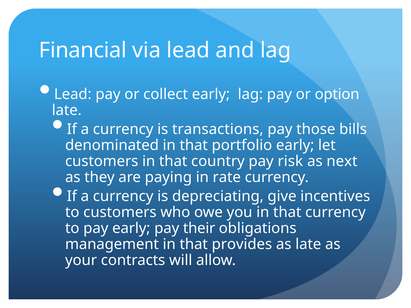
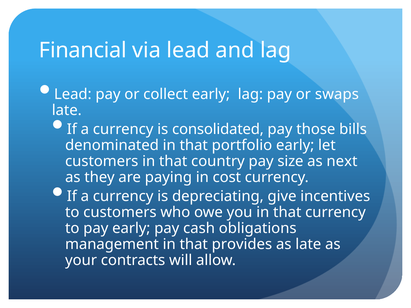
option: option -> swaps (337, 94)
transactions: transactions -> consolidated (218, 129)
risk: risk -> size (290, 161)
rate: rate -> cost (227, 177)
their: their -> cash (199, 228)
